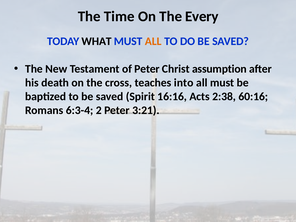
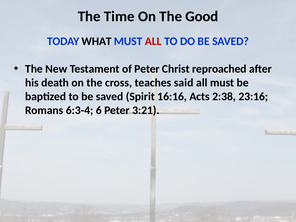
Every: Every -> Good (202, 17)
ALL colour: orange -> red (153, 41)
assumption: assumption -> reproached (219, 69)
into: into -> said (184, 83)
60:16: 60:16 -> 23:16 (253, 97)
2: 2 -> 6 (99, 110)
